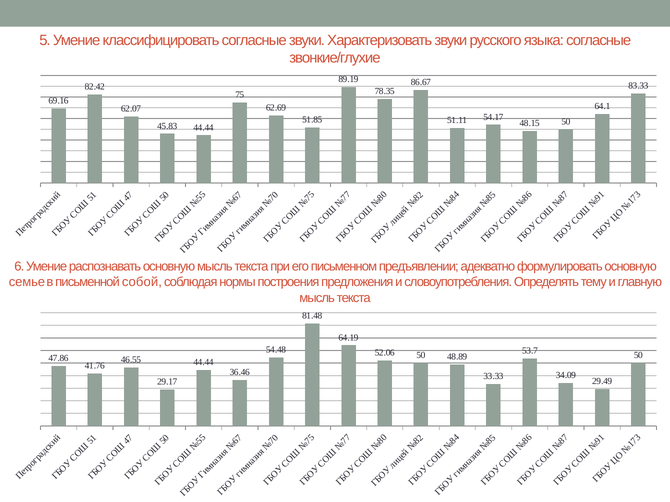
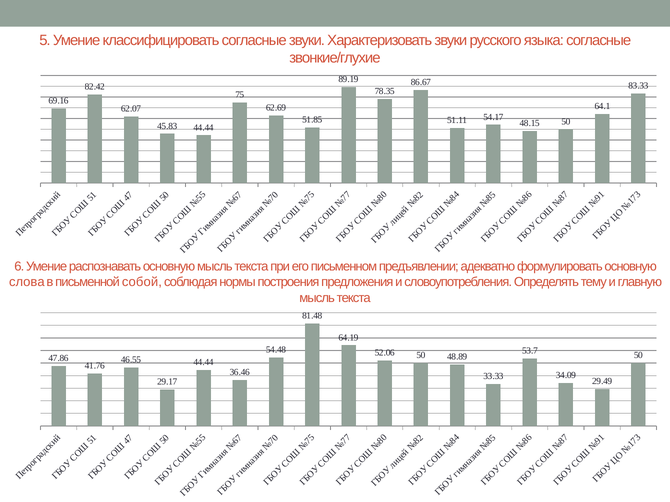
семье: семье -> слова (27, 282)
